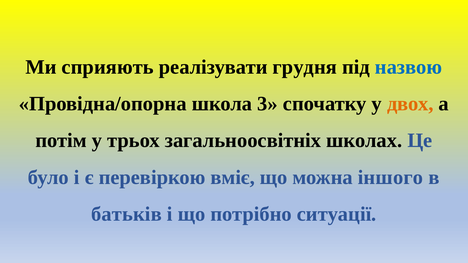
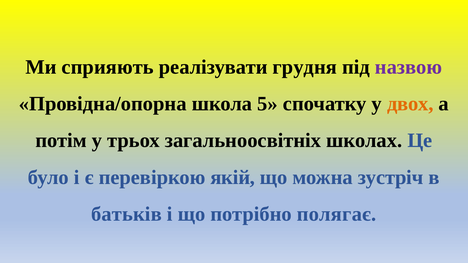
назвою colour: blue -> purple (408, 67)
3: 3 -> 5 (268, 104)
вміє: вміє -> якій (233, 178)
іншого: іншого -> зустріч (391, 178)
ситуації: ситуації -> полягає (337, 214)
